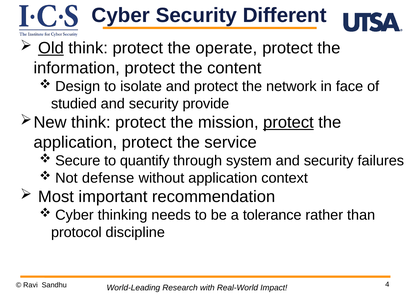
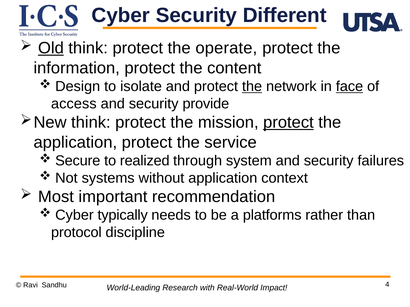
the underline: none -> present (252, 87)
face underline: none -> present (349, 87)
studied: studied -> access (74, 104)
quantify: quantify -> realized (145, 161)
defense: defense -> systems (108, 178)
thinking: thinking -> typically (123, 216)
tolerance: tolerance -> platforms (272, 216)
